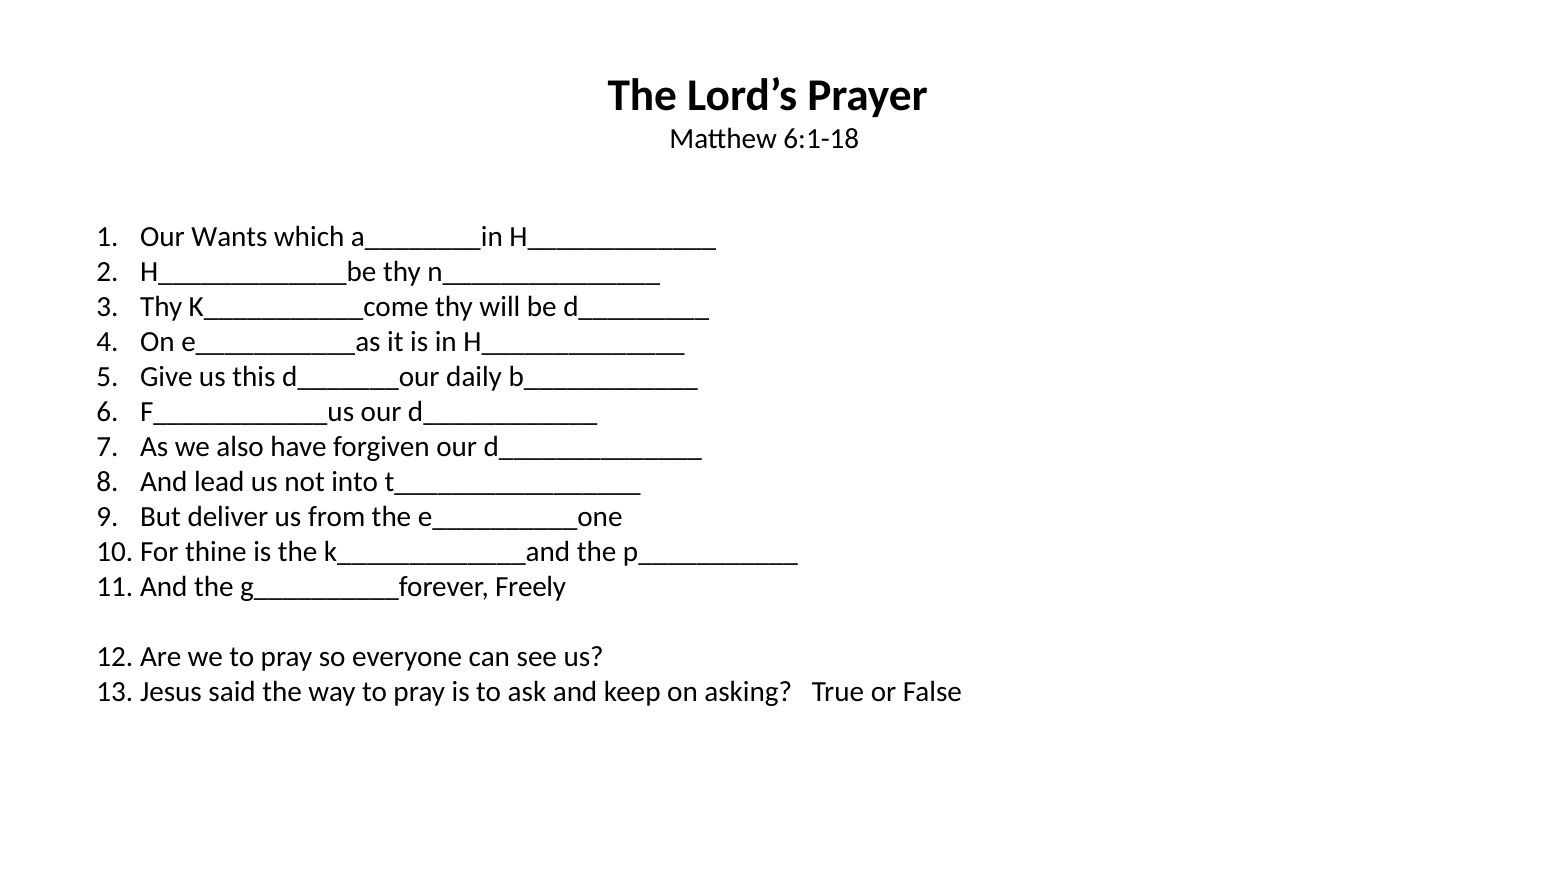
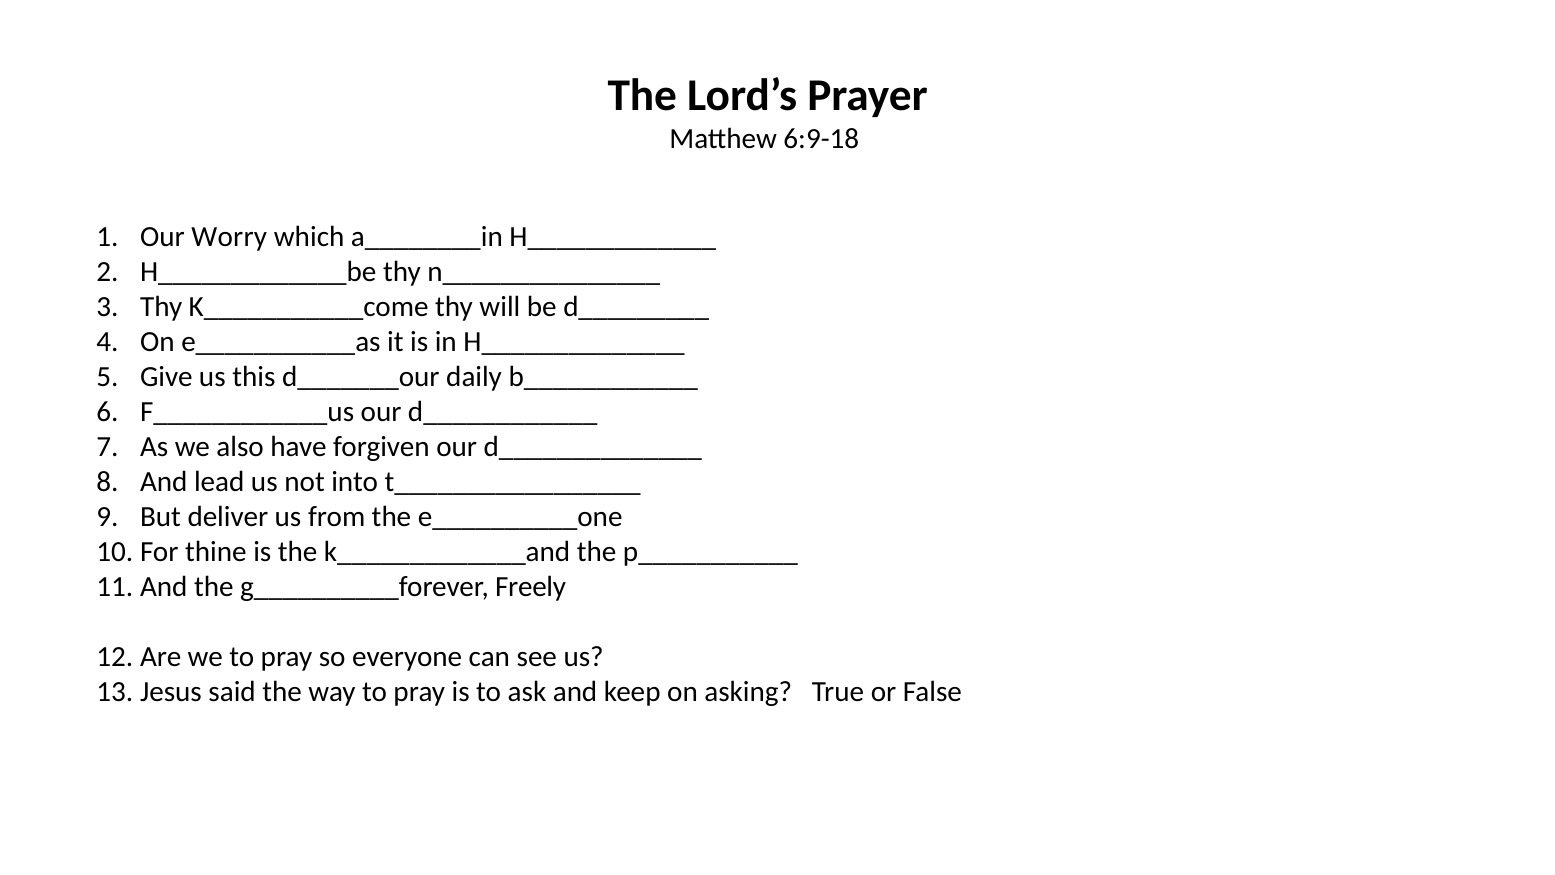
6:1-18: 6:1-18 -> 6:9-18 (821, 139)
Wants: Wants -> Worry (229, 237)
